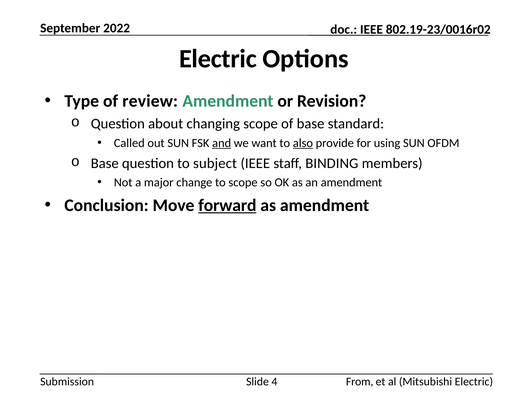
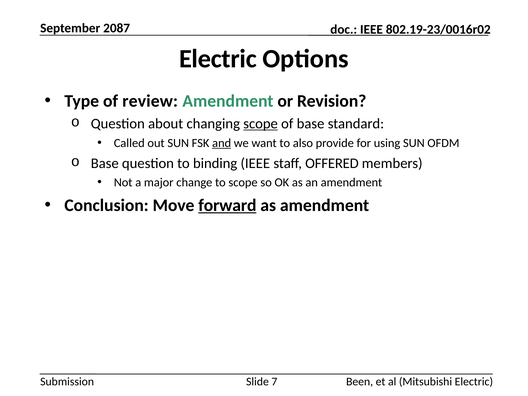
2022: 2022 -> 2087 (117, 28)
scope underline: none -> present (261, 124)
also underline: present -> none (303, 143)
subject: subject -> binding (215, 163)
BINDING: BINDING -> OFFERED (332, 163)
4: 4 -> 7 (274, 382)
From: From -> Been (360, 382)
